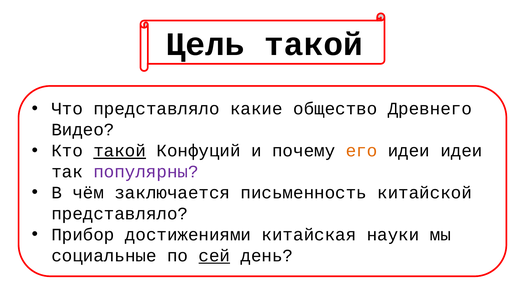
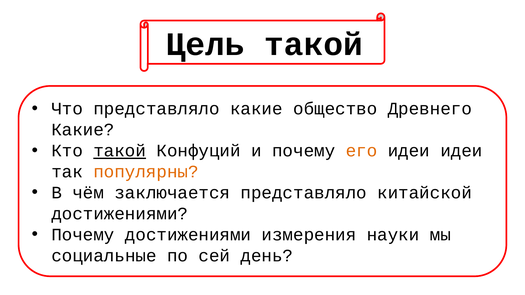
Видео: Видео -> Какие (83, 130)
популярны colour: purple -> orange (146, 172)
заключается письменность: письменность -> представляло (304, 193)
представляло: представляло -> достижениями (120, 214)
Прибор: Прибор -> Почему (83, 235)
китайская: китайская -> измерения (309, 235)
сей underline: present -> none (214, 256)
